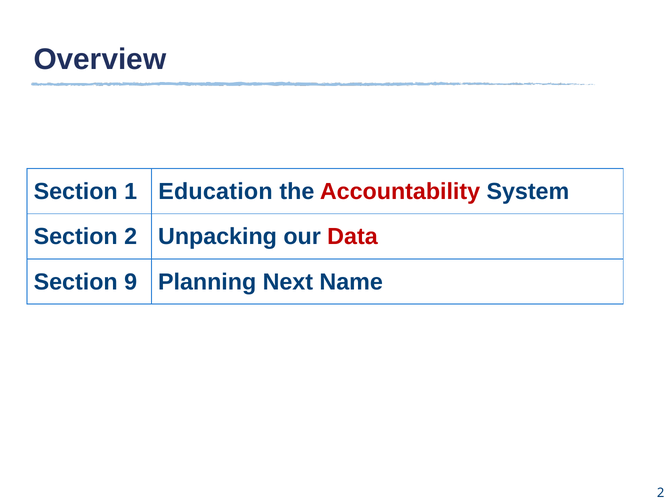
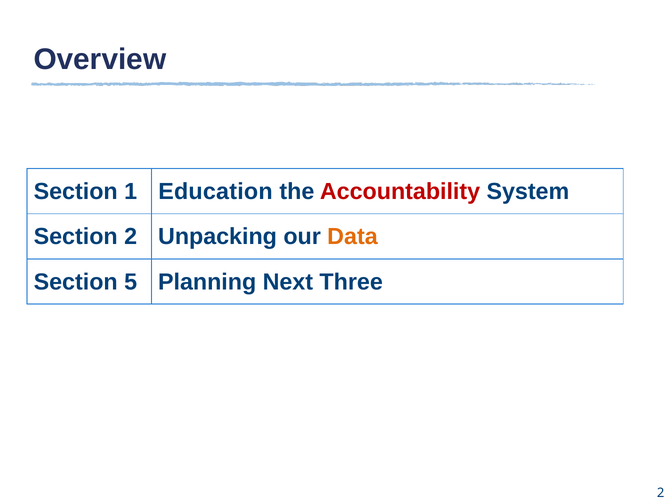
Data colour: red -> orange (352, 237)
9: 9 -> 5 (131, 282)
Name: Name -> Three (351, 282)
